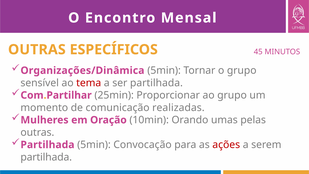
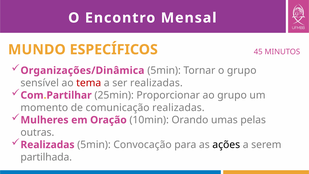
OUTRAS: OUTRAS -> MUNDO (37, 50)
ser partilhada: partilhada -> realizadas (156, 83)
Partilhada: Partilhada -> Realizadas (48, 145)
ações colour: red -> black (226, 145)
